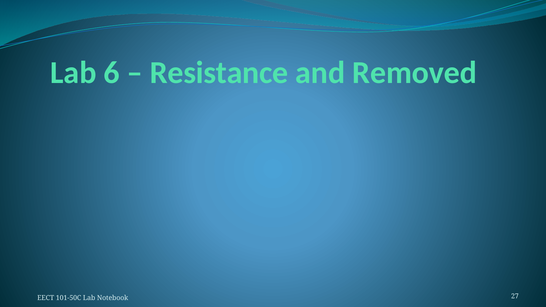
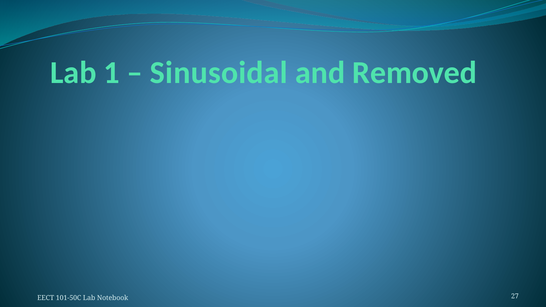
6: 6 -> 1 (112, 73)
Resistance: Resistance -> Sinusoidal (219, 73)
